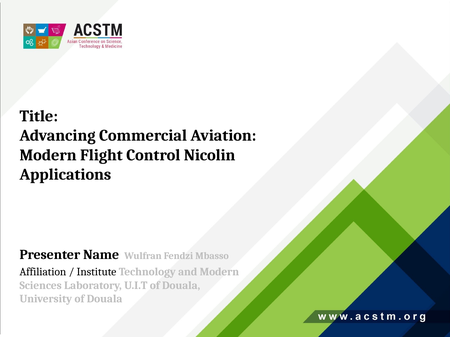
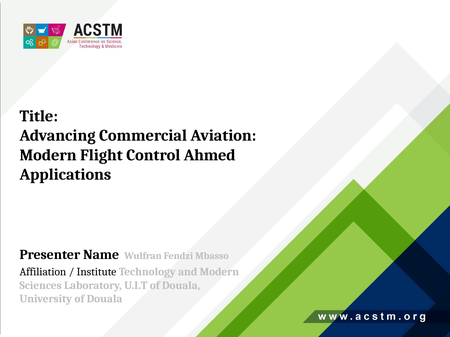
Nicolin: Nicolin -> Ahmed (210, 155)
